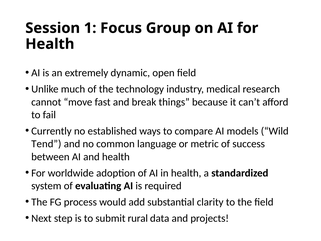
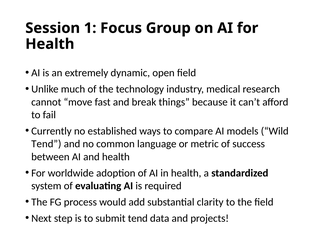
submit rural: rural -> tend (138, 218)
